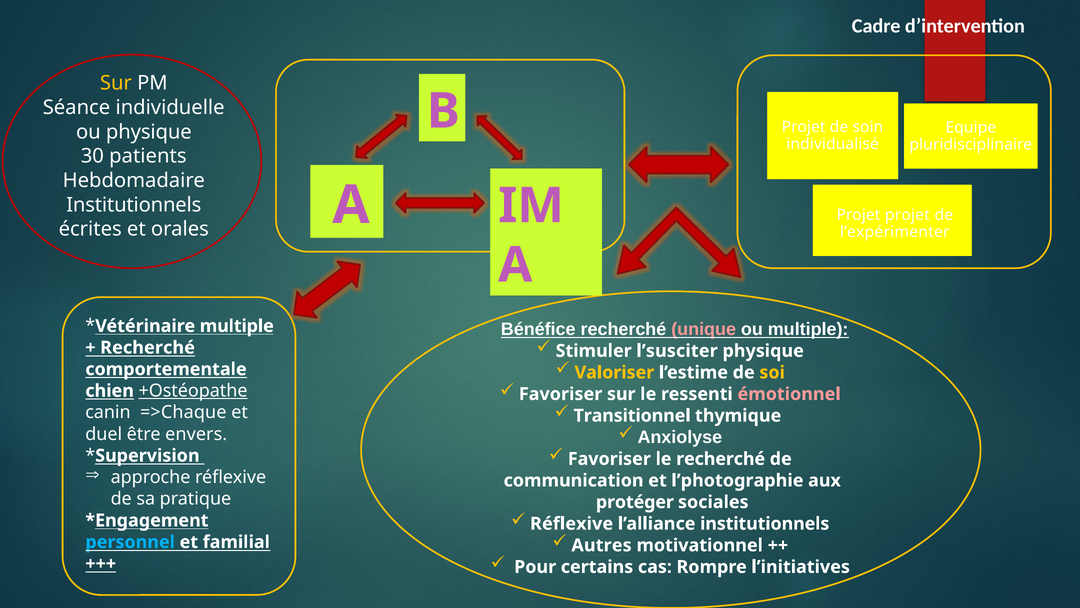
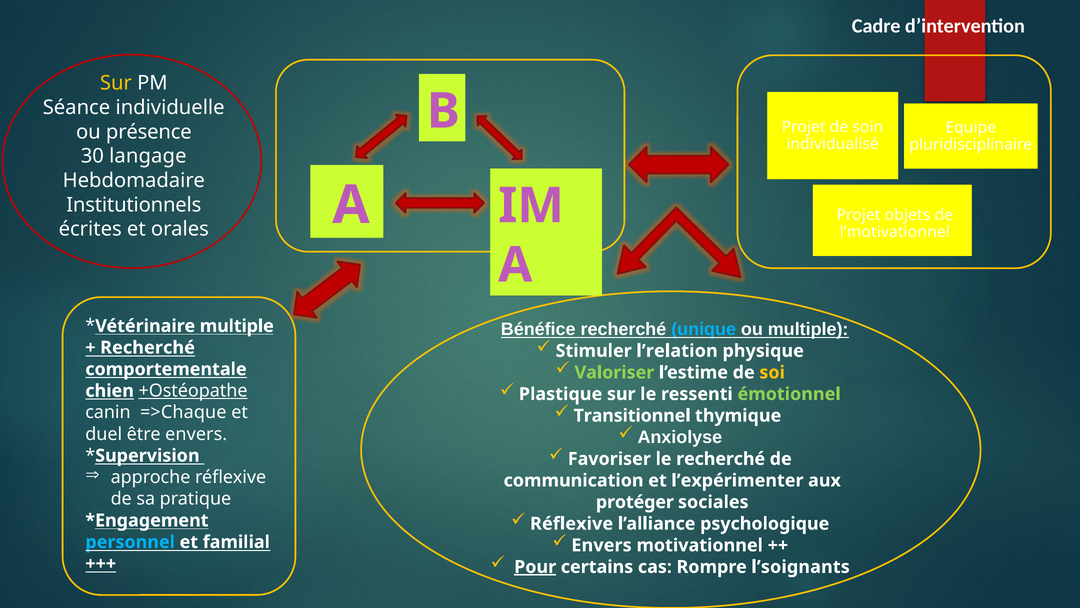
ou physique: physique -> présence (149, 132)
patients: patients -> langage (148, 156)
Projet projet: projet -> objets (907, 215)
l’expérimenter: l’expérimenter -> l’motivationnel (895, 232)
unique colour: pink -> light blue (704, 329)
l’susciter: l’susciter -> l’relation (677, 351)
Valoriser colour: yellow -> light green (614, 372)
Favoriser: Favoriser -> Plastique (561, 394)
émotionnel colour: pink -> light green (789, 394)
l’photographie: l’photographie -> l’expérimenter (737, 480)
l’alliance institutionnels: institutionnels -> psychologique (765, 523)
Autres: Autres -> Envers (602, 545)
Pour underline: none -> present (535, 567)
l’initiatives: l’initiatives -> l’soignants (801, 567)
